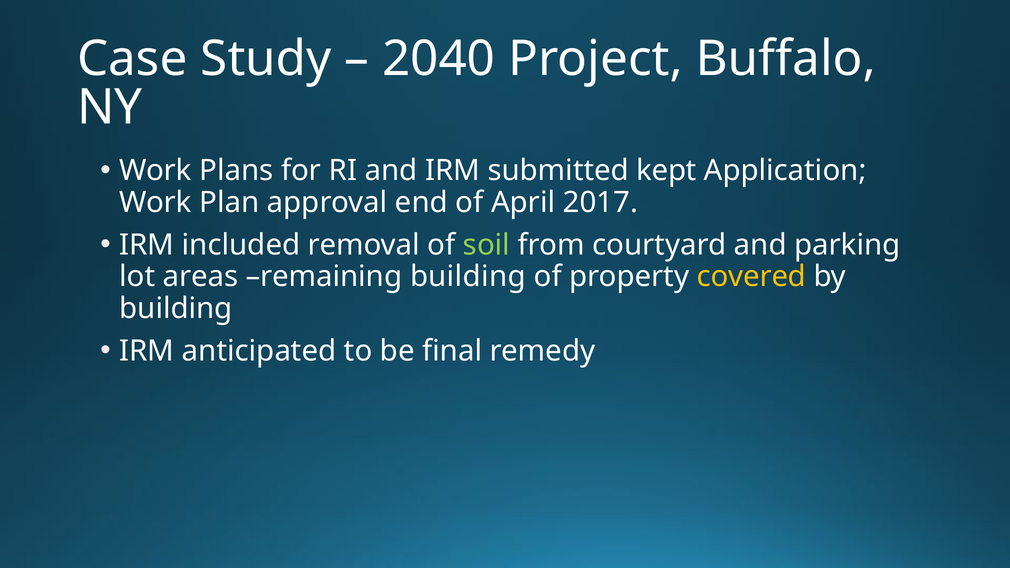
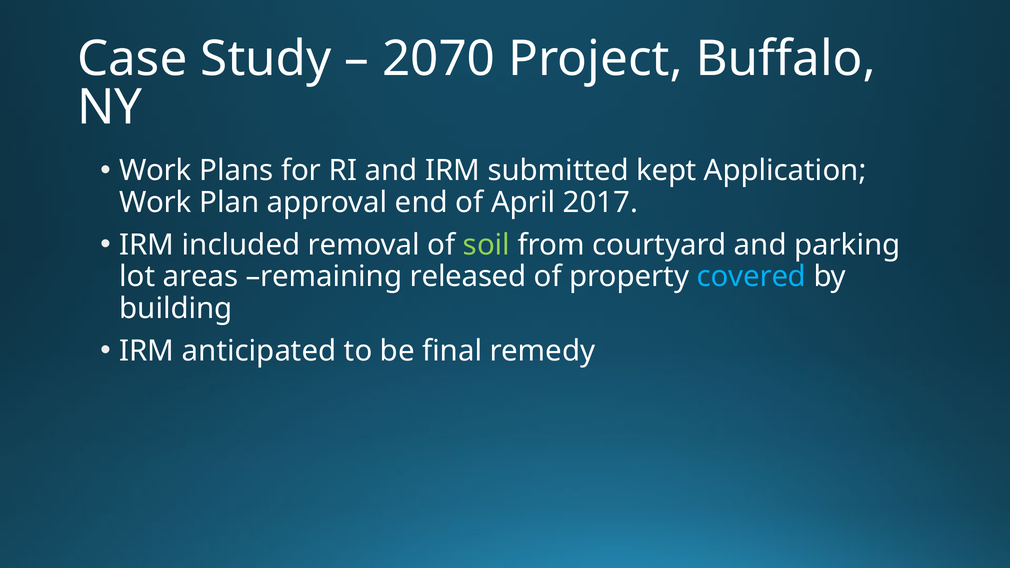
2040: 2040 -> 2070 (439, 59)
remaining building: building -> released (468, 277)
covered colour: yellow -> light blue (751, 277)
